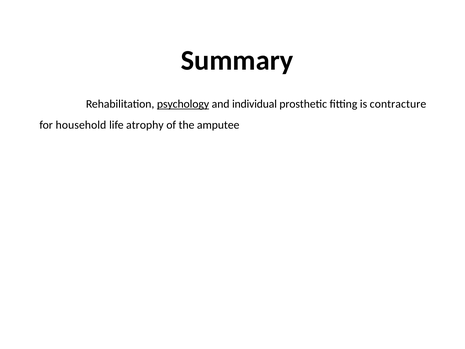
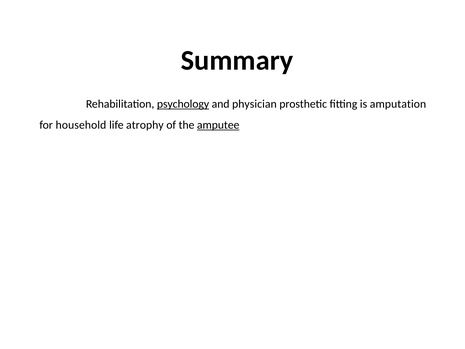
individual: individual -> physician (254, 104)
contracture: contracture -> amputation (398, 104)
amputee underline: none -> present (218, 125)
